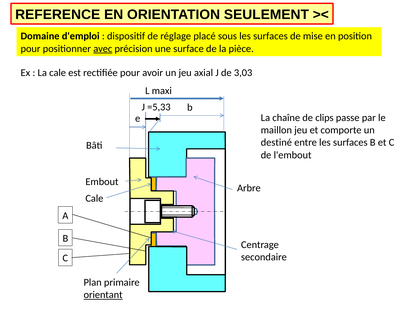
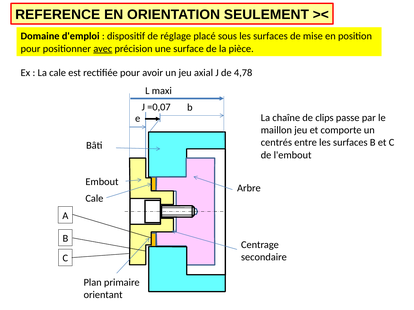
3,03: 3,03 -> 4,78 (243, 73)
=5,33: =5,33 -> =0,07 (159, 107)
destiné: destiné -> centrés (276, 143)
orientant underline: present -> none (103, 295)
